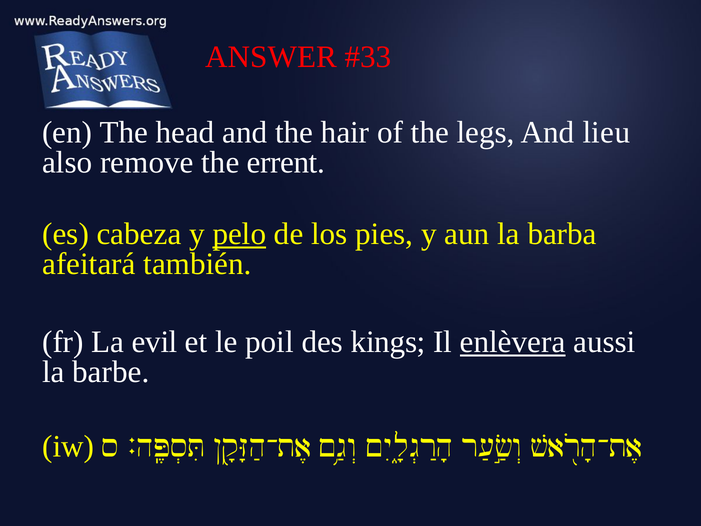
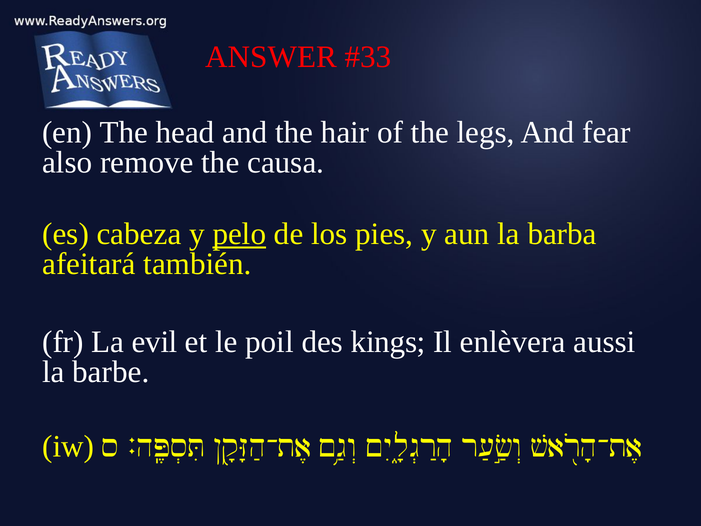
lieu: lieu -> fear (606, 132)
errent: errent -> causa (286, 162)
enlèvera underline: present -> none (513, 342)
